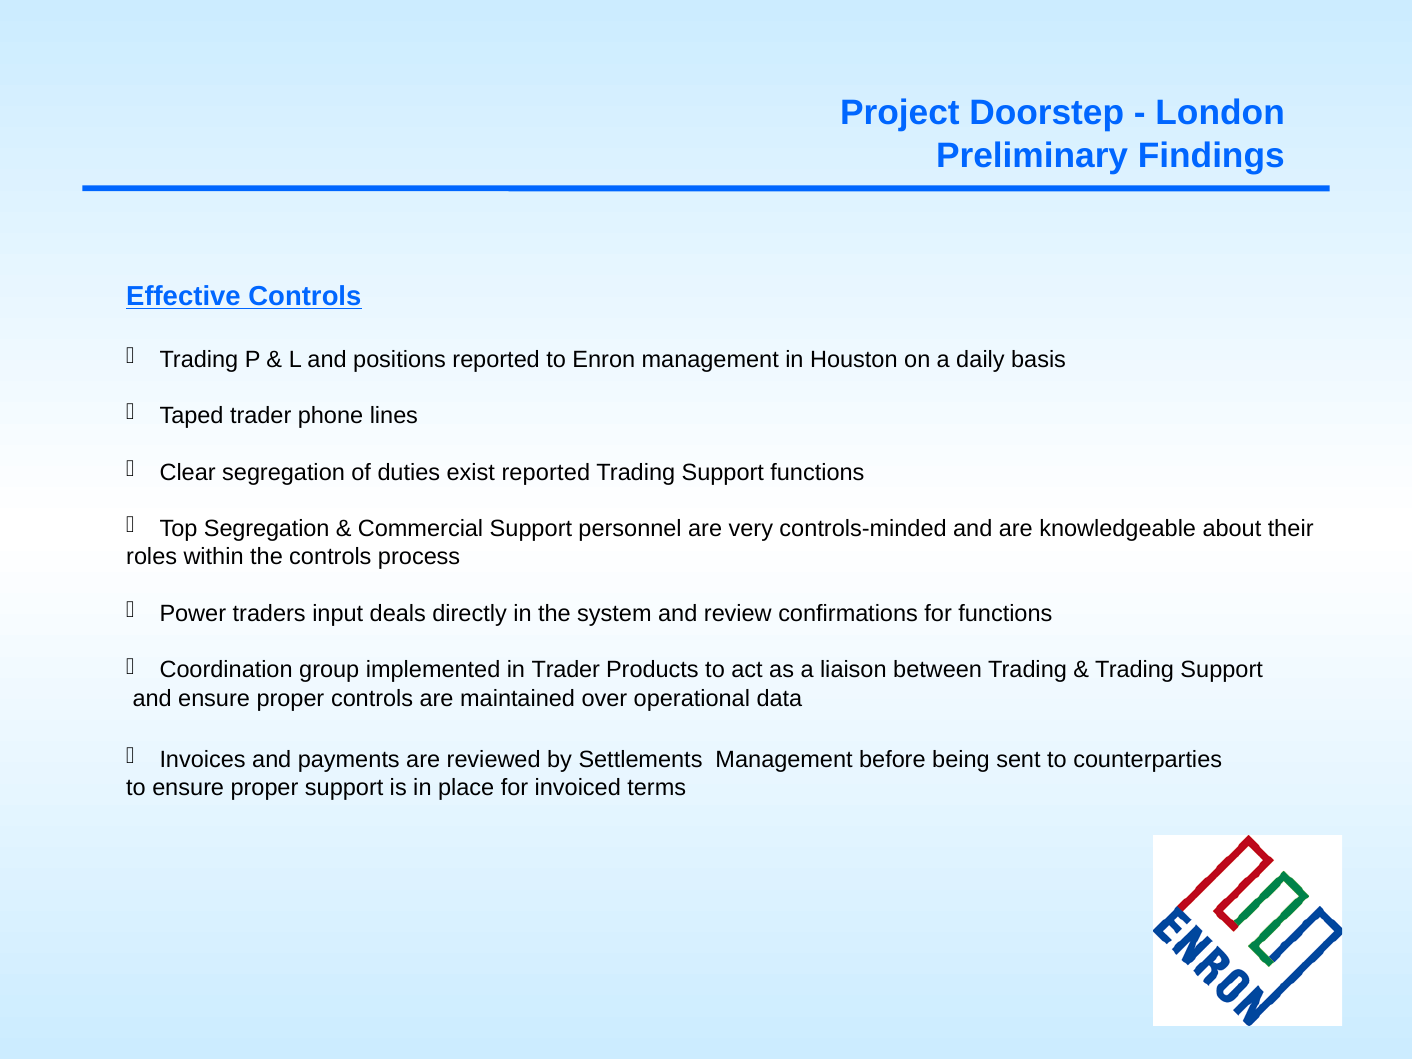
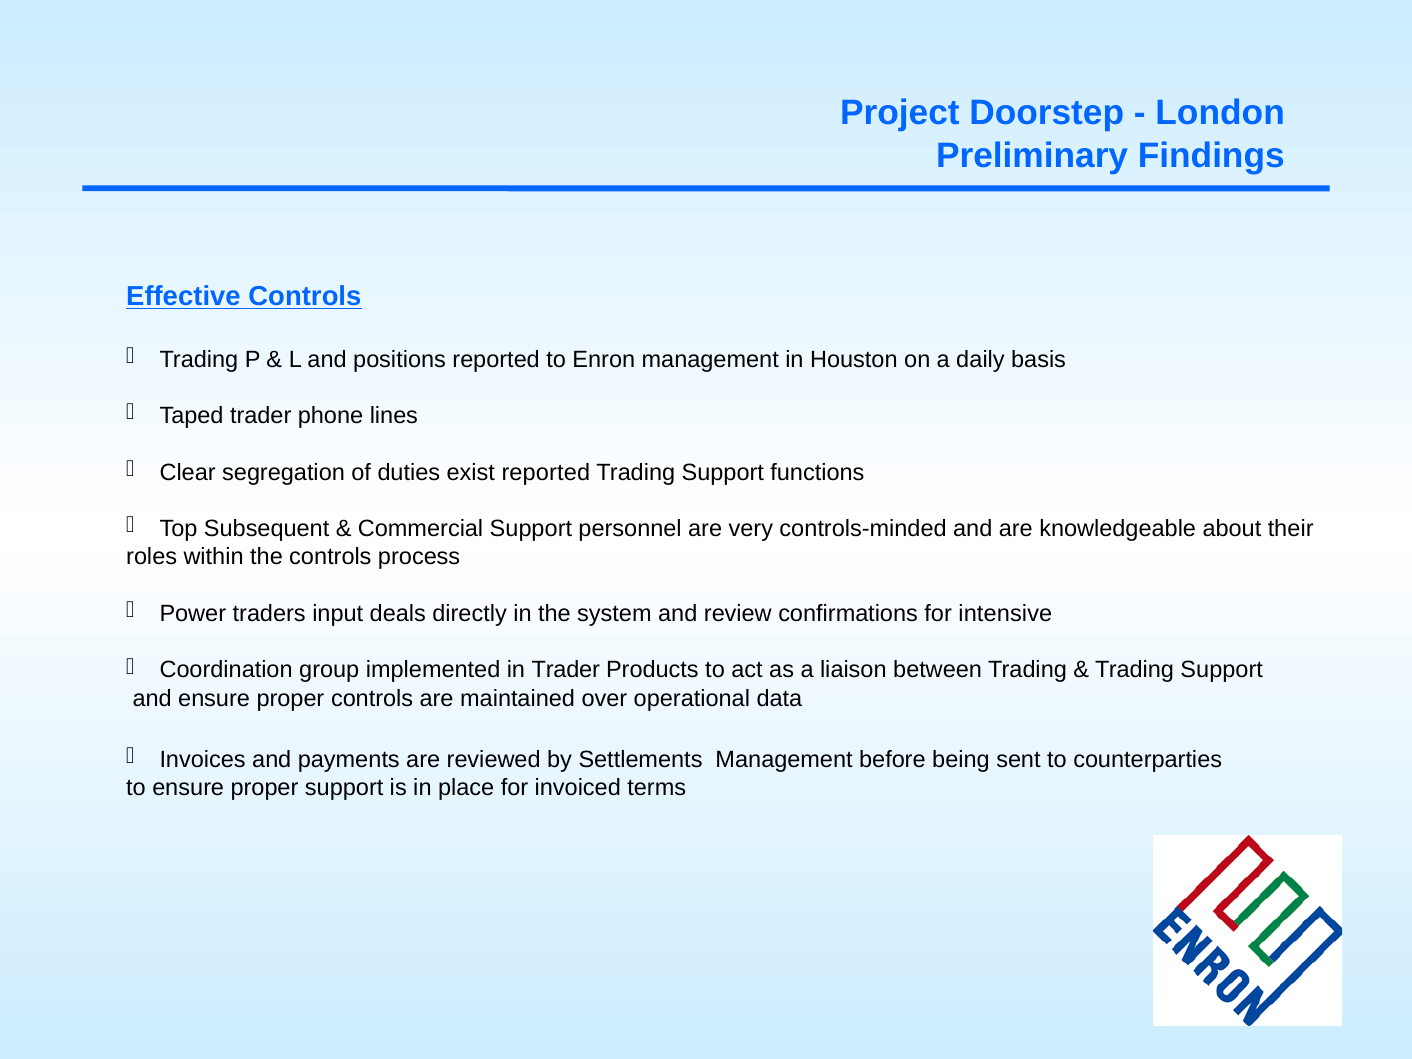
Top Segregation: Segregation -> Subsequent (267, 529)
for functions: functions -> intensive (1005, 614)
